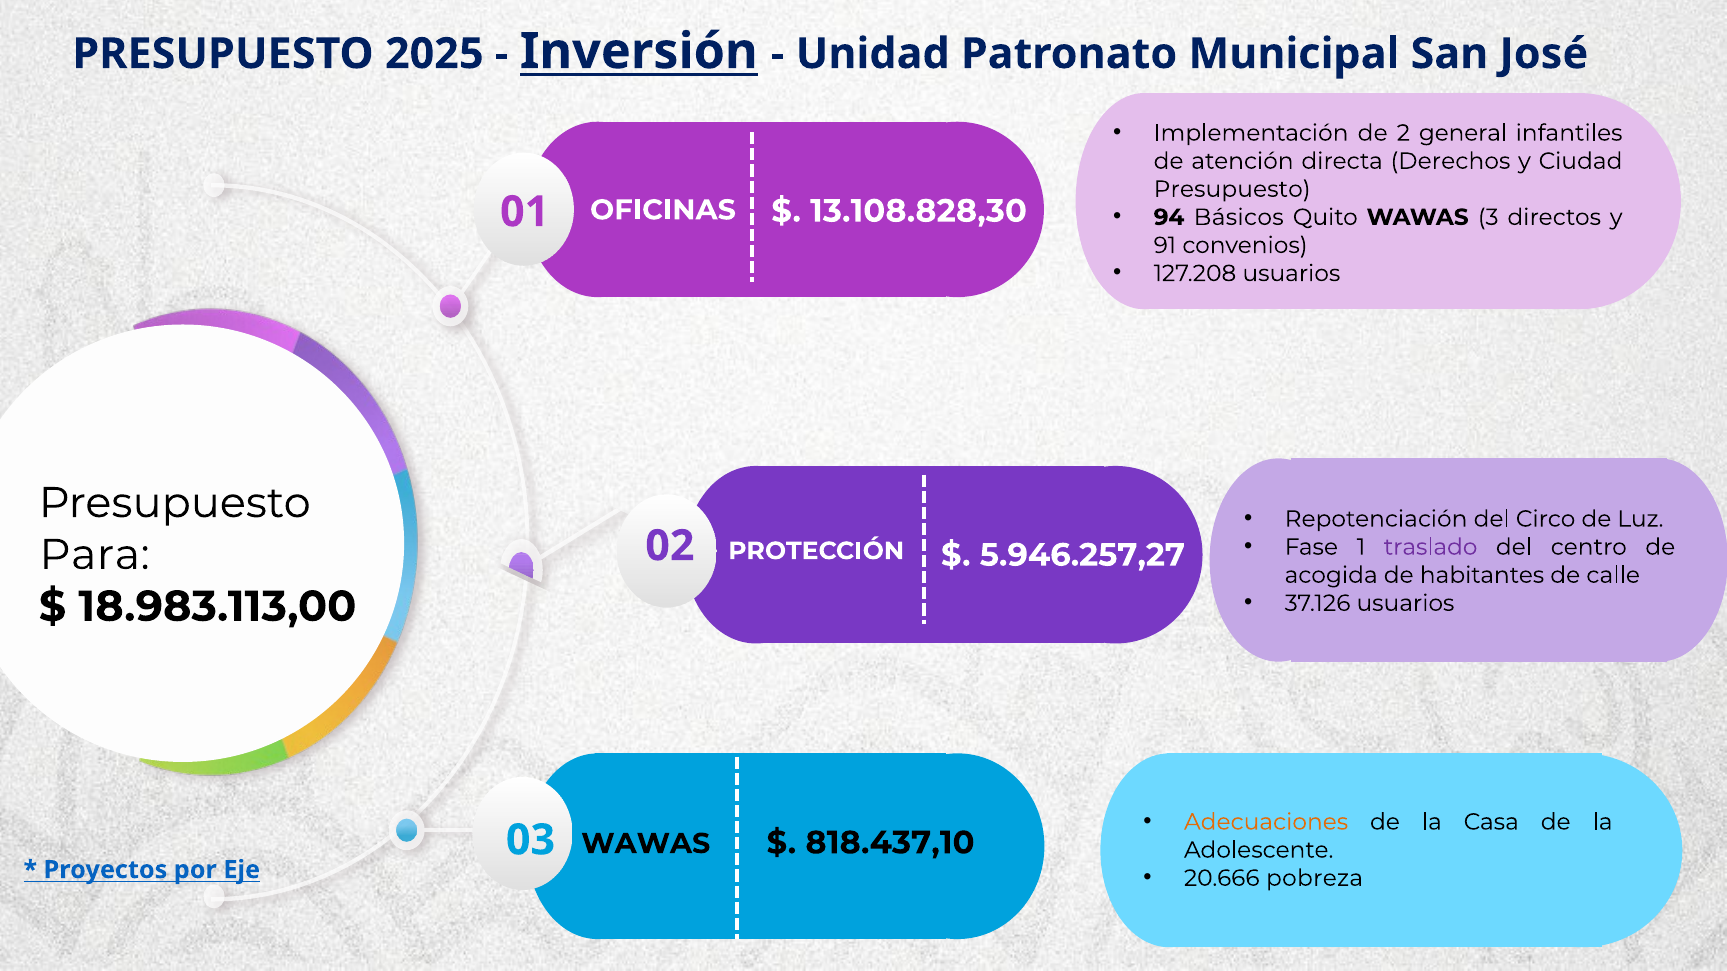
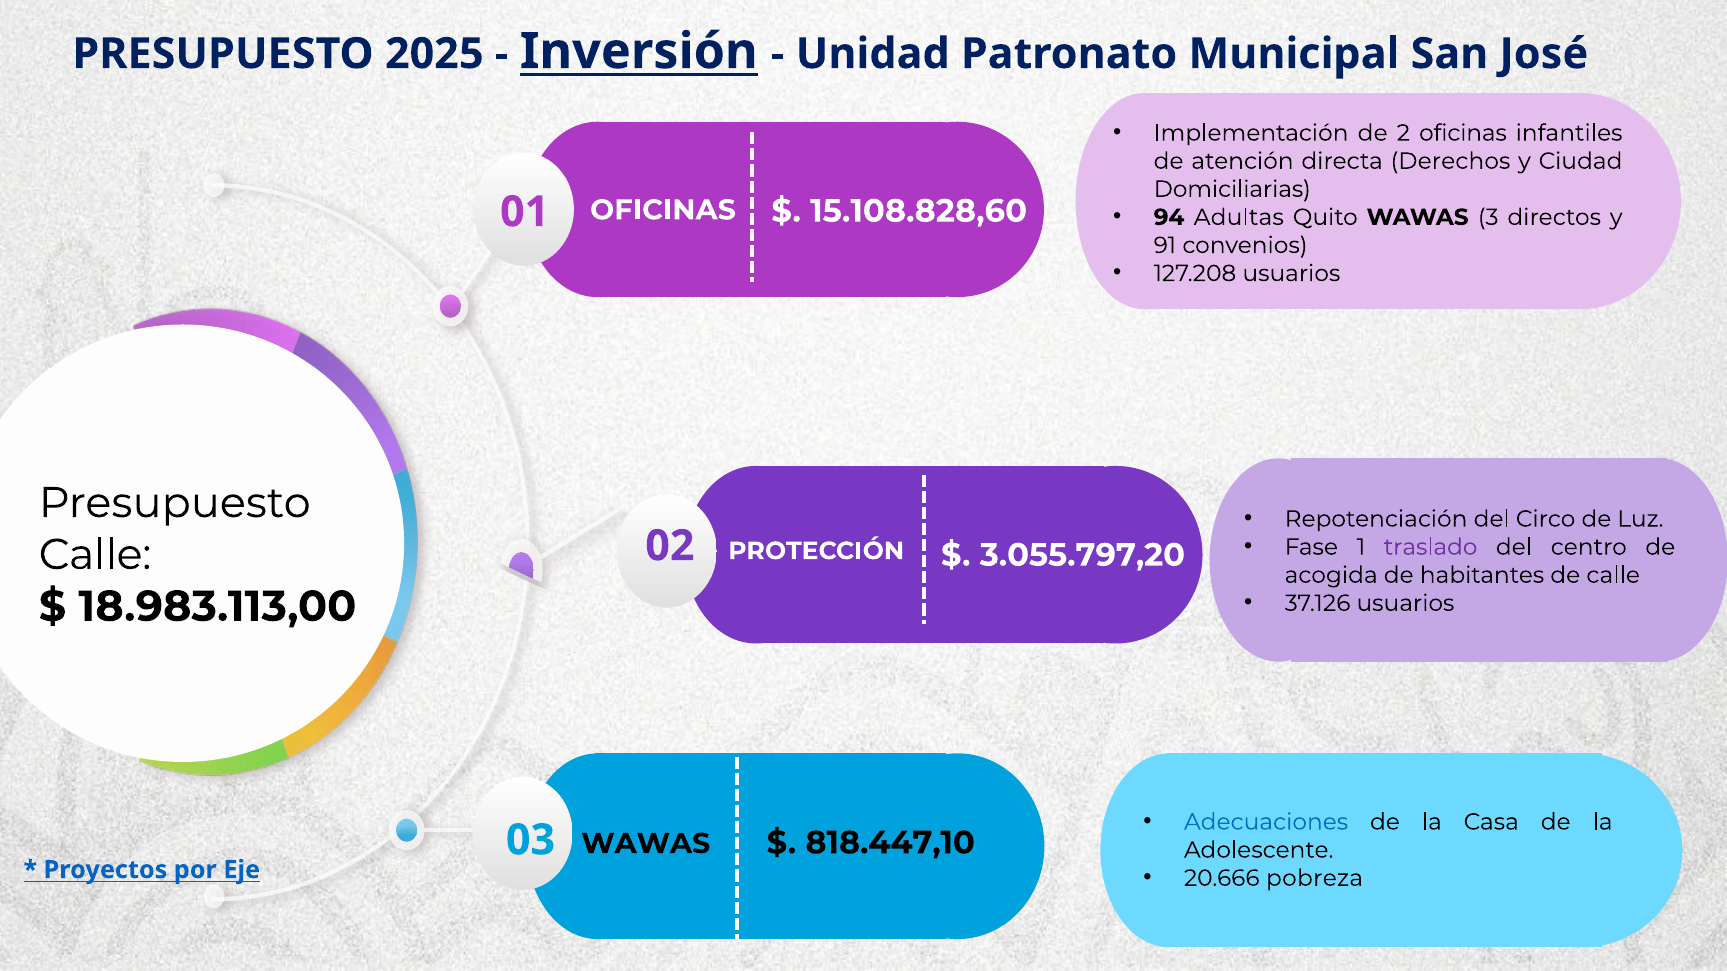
2 general: general -> oficinas (1463, 133)
Presupuesto: Presupuesto -> Domiciliarias (1232, 189)
13.108.828,30: 13.108.828,30 -> 15.108.828,60 (919, 211)
Básicos: Básicos -> Adultas (1239, 217)
Para: Para -> Calle (95, 555)
5.946.257,27: 5.946.257,27 -> 3.055.797,20 (1082, 555)
Adecuaciones colour: orange -> blue (1266, 822)
818.437,10: 818.437,10 -> 818.447,10 (890, 843)
